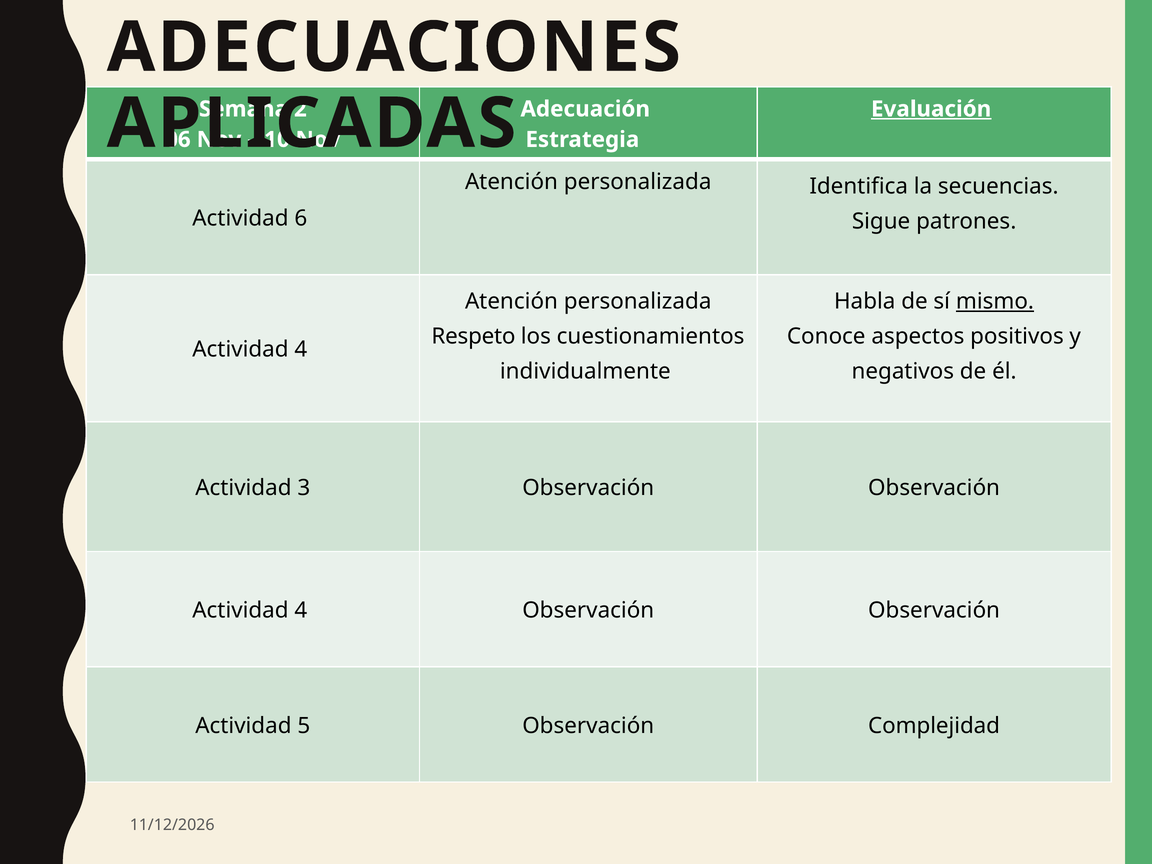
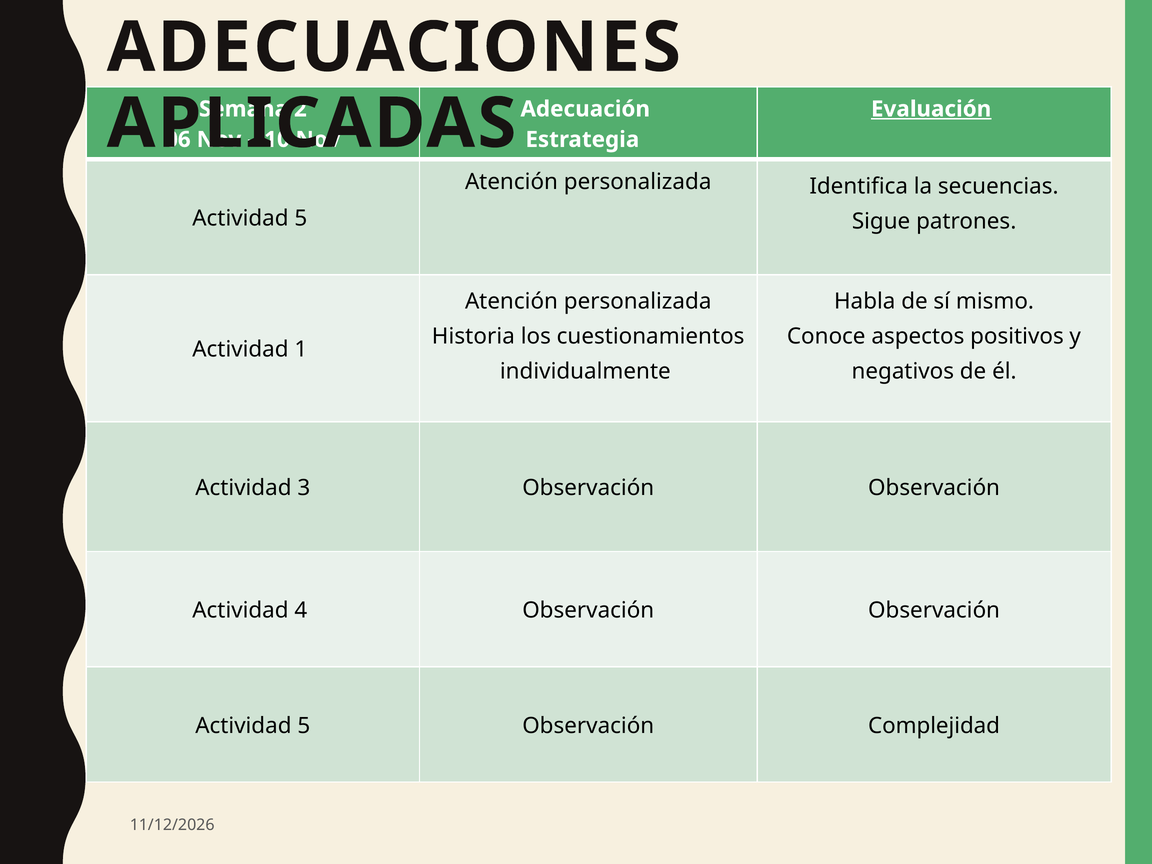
6: 6 -> 5 (301, 218)
mismo underline: present -> none (995, 301)
Respeto: Respeto -> Historia (473, 337)
4: 4 -> 1 (301, 350)
